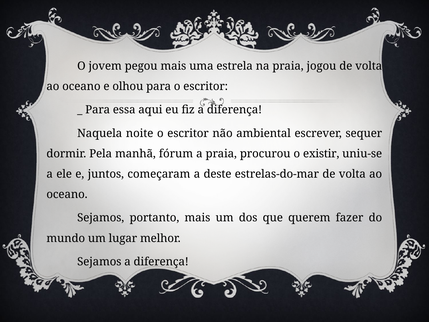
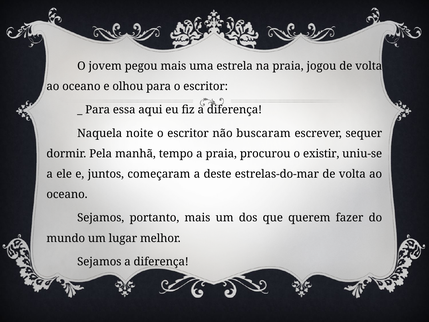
ambiental: ambiental -> buscaram (263, 133)
fórum: fórum -> tempo (176, 154)
